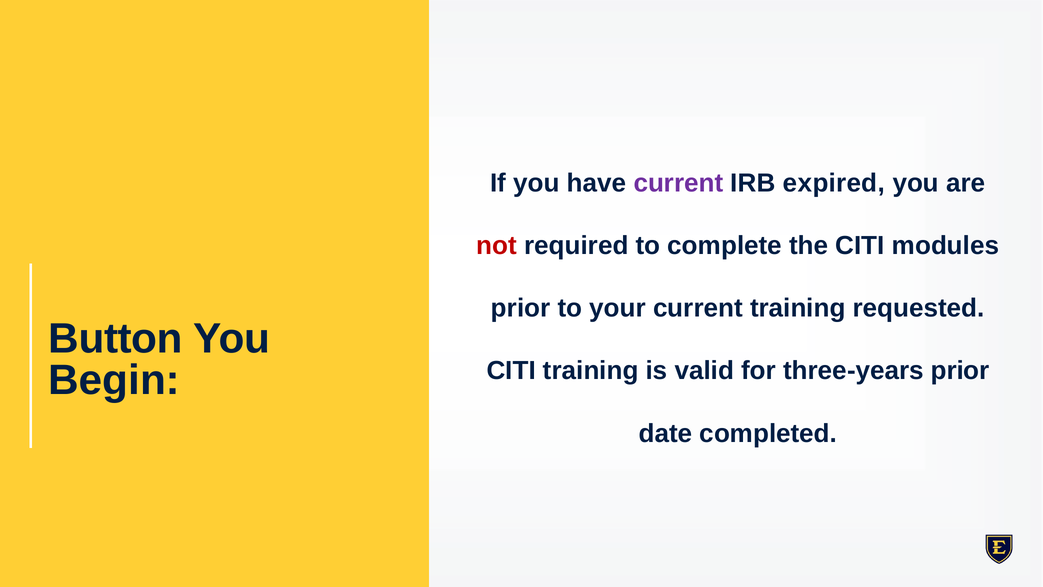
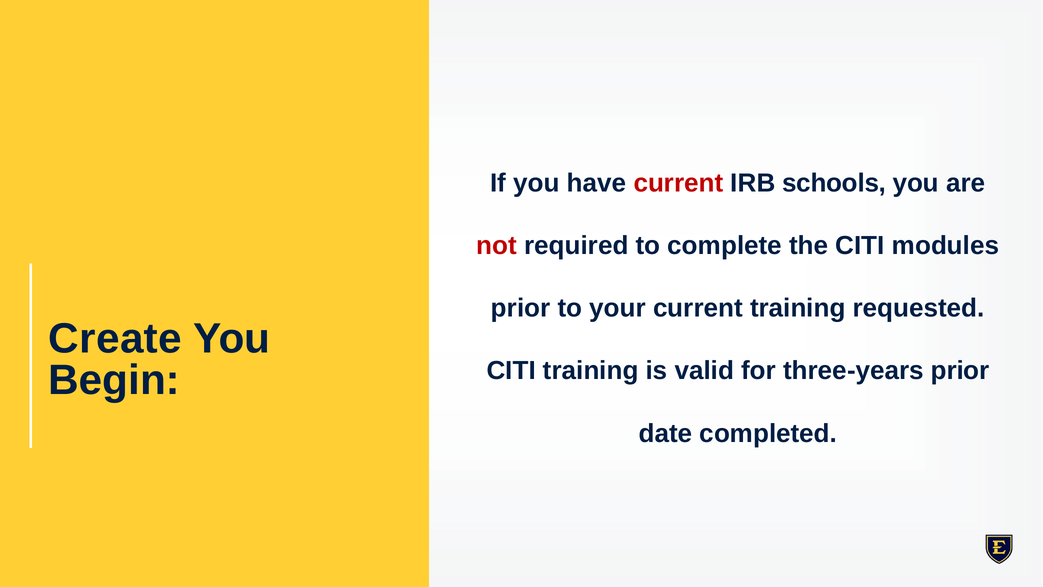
current colour: purple -> red (678, 183)
expired: expired -> schools (834, 183)
Button: Button -> Create (115, 339)
